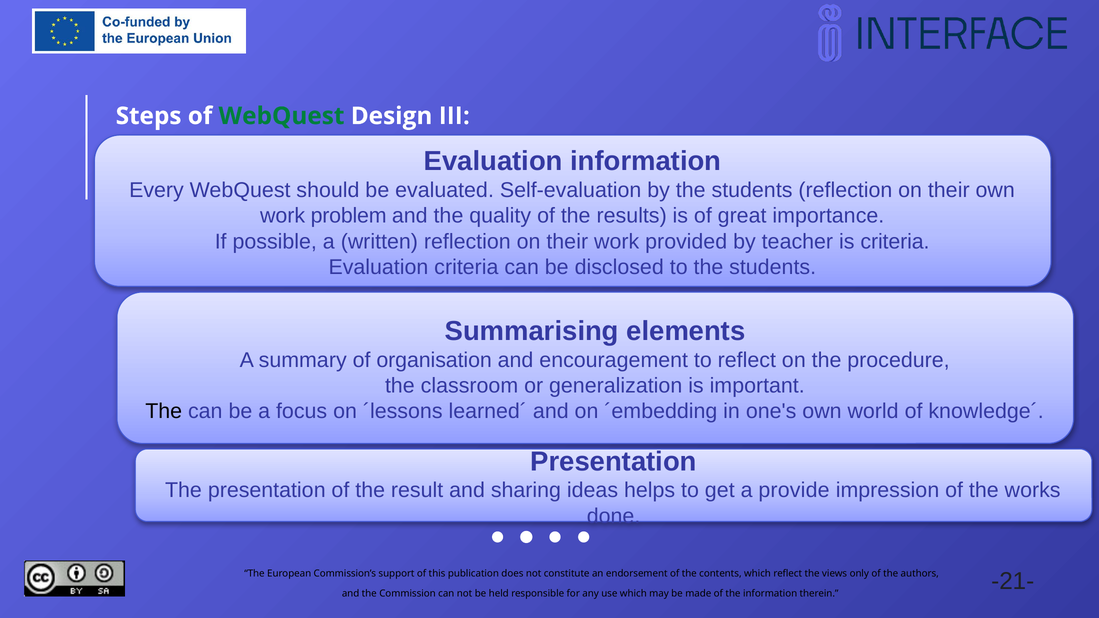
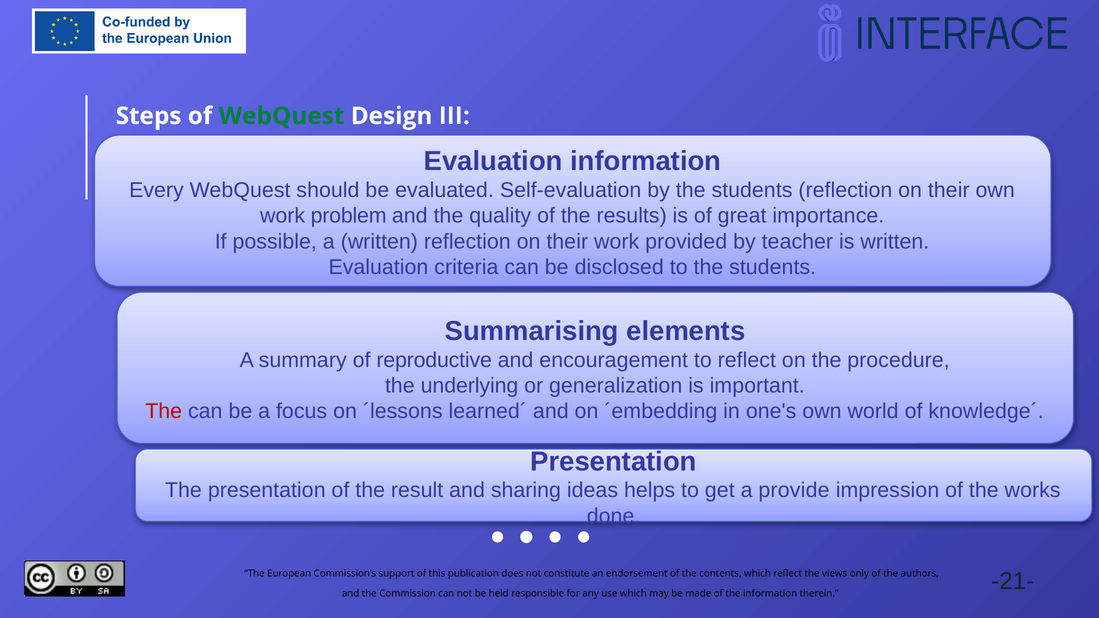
is criteria: criteria -> written (895, 242)
organisation: organisation -> reproductive (434, 360)
classroom: classroom -> underlying (470, 386)
The colour: black -> red (164, 412)
